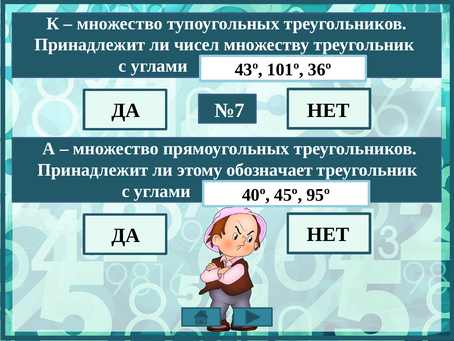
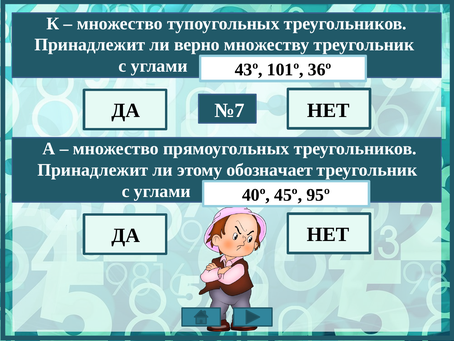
чисел: чисел -> верно (197, 45)
